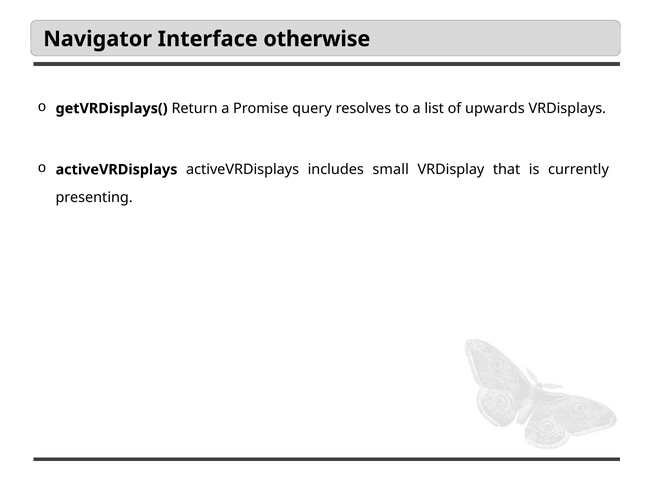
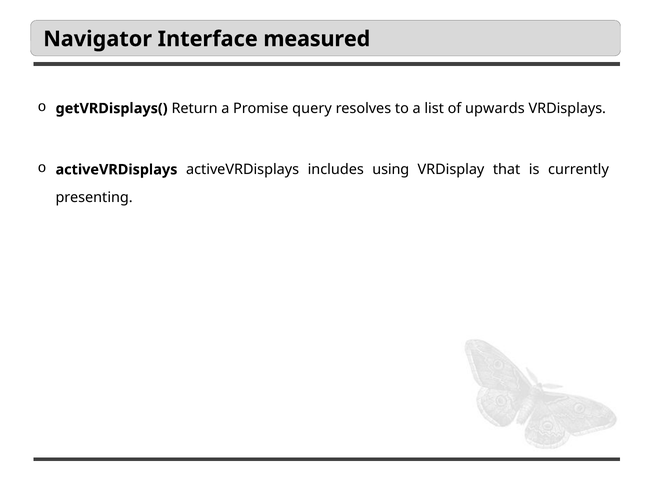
otherwise: otherwise -> measured (317, 39)
small: small -> using (391, 170)
